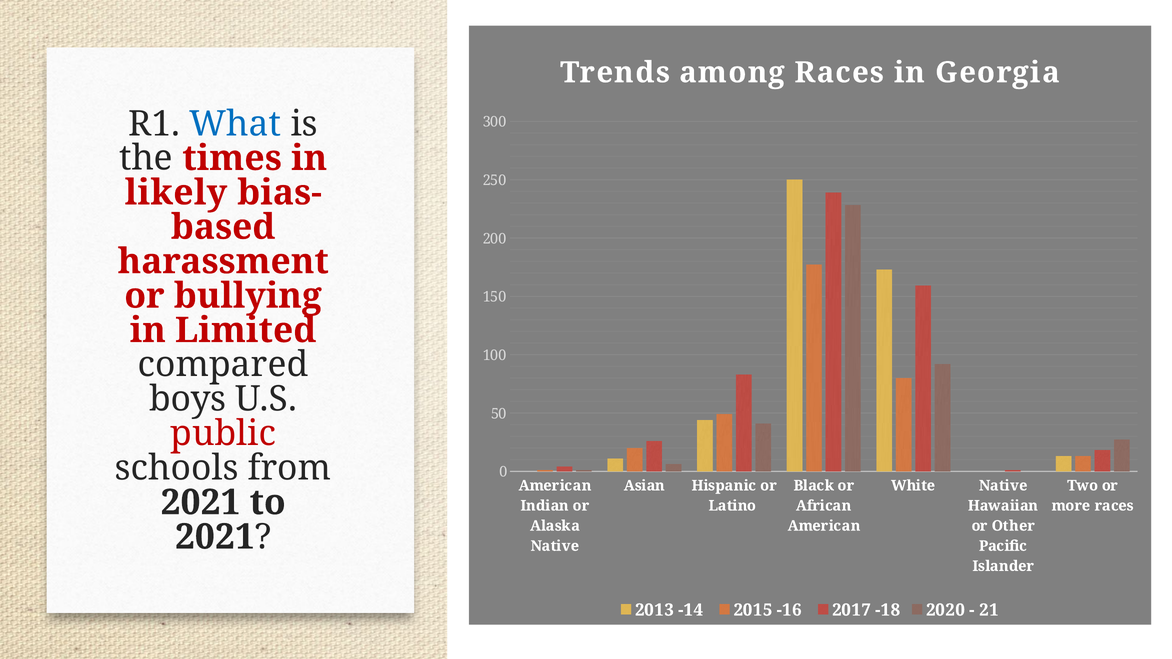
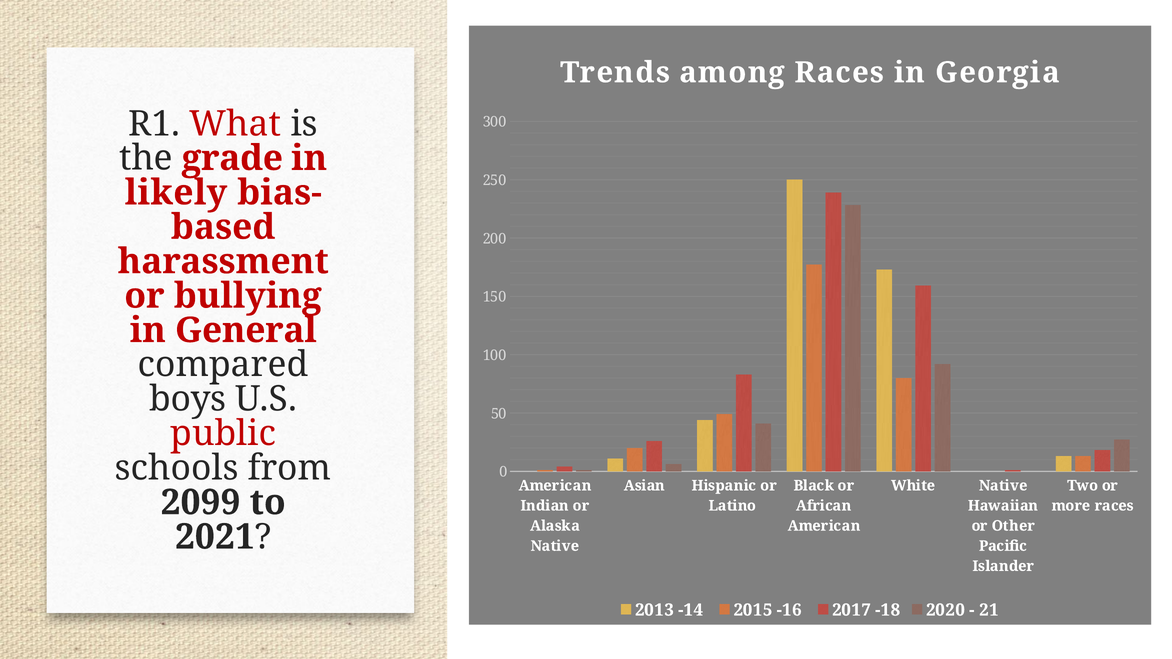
What colour: blue -> red (235, 124)
times: times -> grade (232, 158)
Limited: Limited -> General (246, 331)
2021: 2021 -> 2099 (201, 503)
